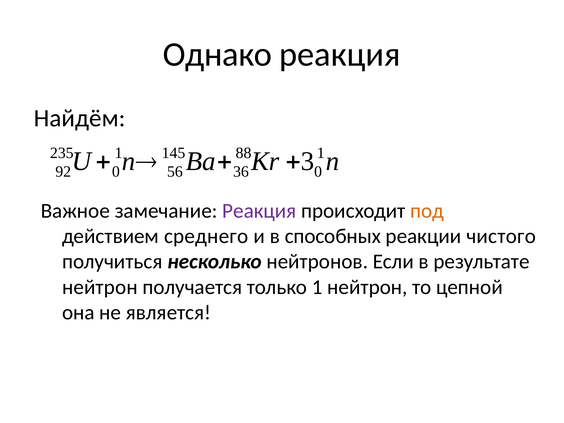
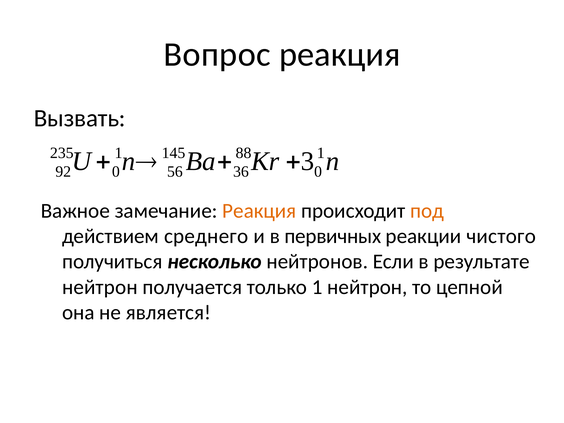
Однако: Однако -> Вопрос (217, 55)
Найдём: Найдём -> Вызвать (80, 118)
Реакция colour: purple -> orange (259, 211)
способных: способных -> первичных (333, 236)
